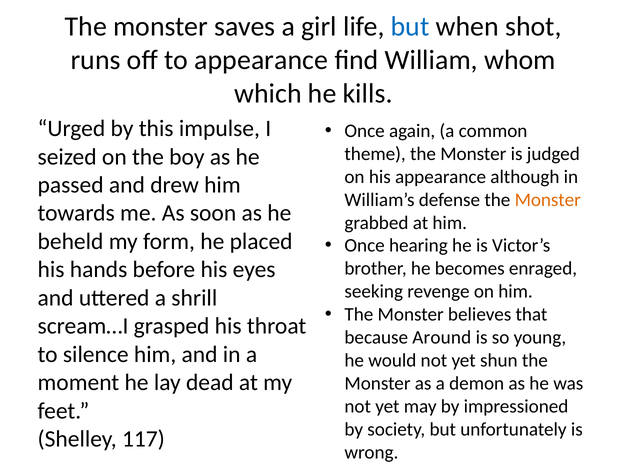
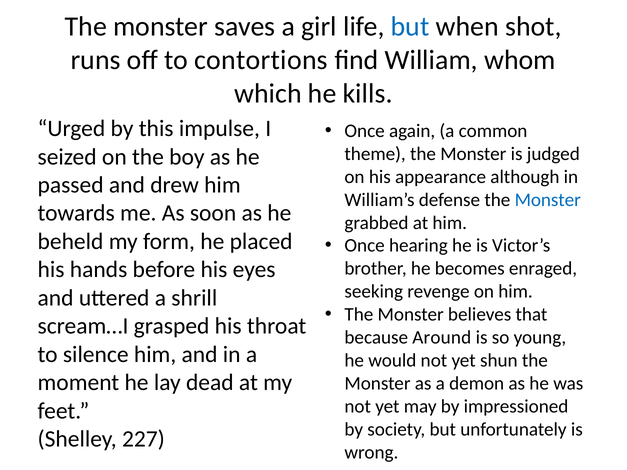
to appearance: appearance -> contortions (261, 60)
Monster colour: orange -> blue (548, 200)
117: 117 -> 227 (143, 439)
